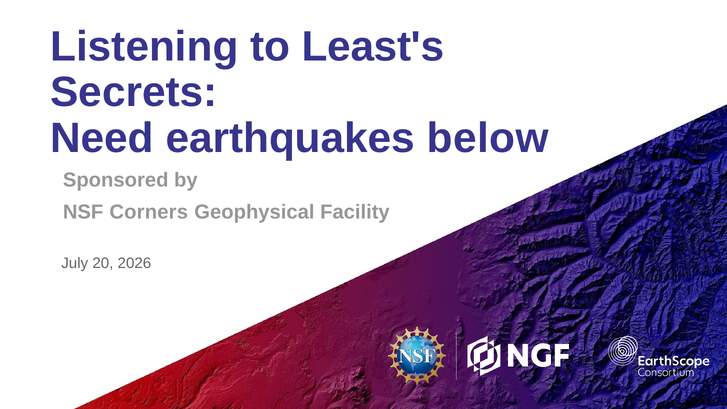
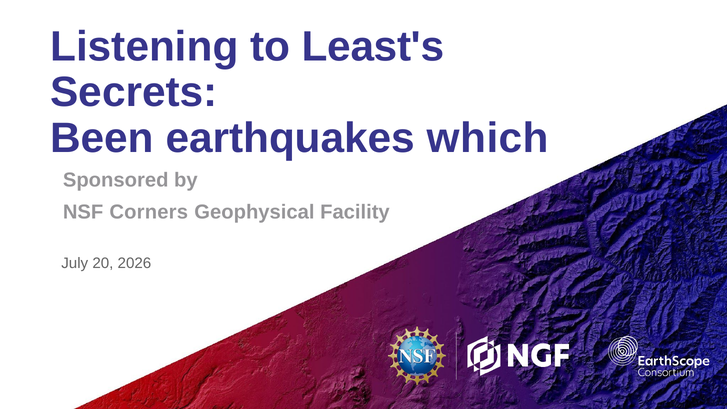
Need: Need -> Been (102, 138)
below: below -> which (488, 138)
